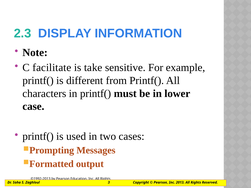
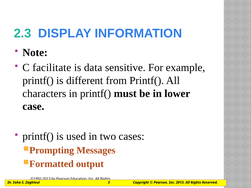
take: take -> data (93, 68)
